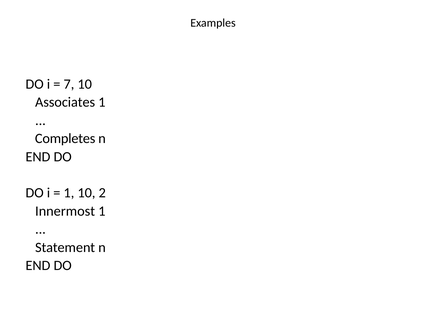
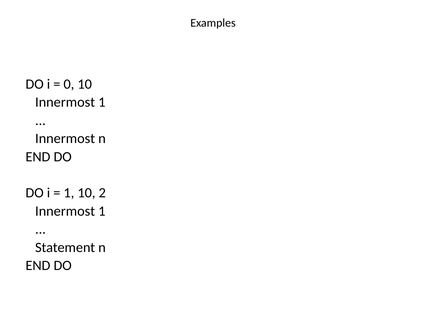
7: 7 -> 0 (69, 84)
Associates: Associates -> Innermost (65, 102)
Completes: Completes -> Innermost (65, 139)
